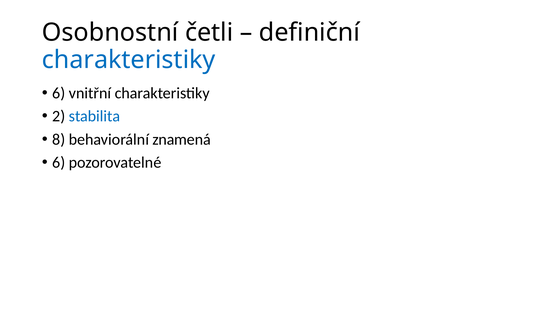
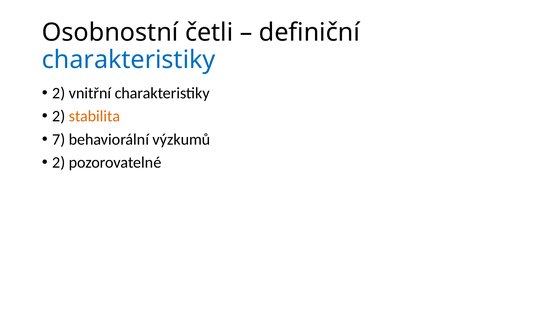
6: 6 -> 2 (59, 93)
stabilita colour: blue -> orange (94, 116)
8: 8 -> 7 (59, 139)
znamená: znamená -> výzkumů (181, 139)
6: 6 -> 2 (59, 162)
